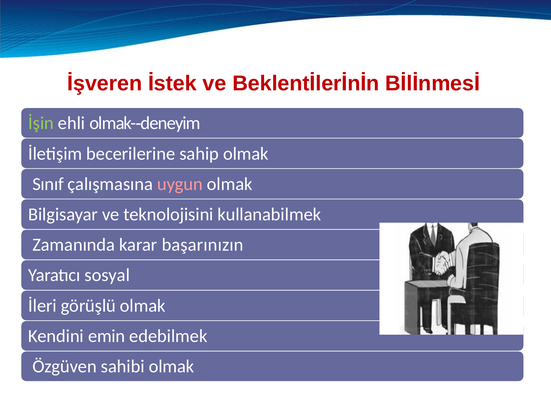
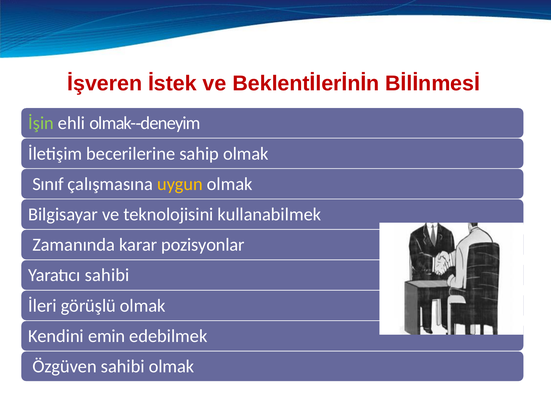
uygun colour: pink -> yellow (180, 184)
başarınızın: başarınızın -> pozisyonlar (203, 245)
Yaratıcı sosyal: sosyal -> sahibi (107, 275)
